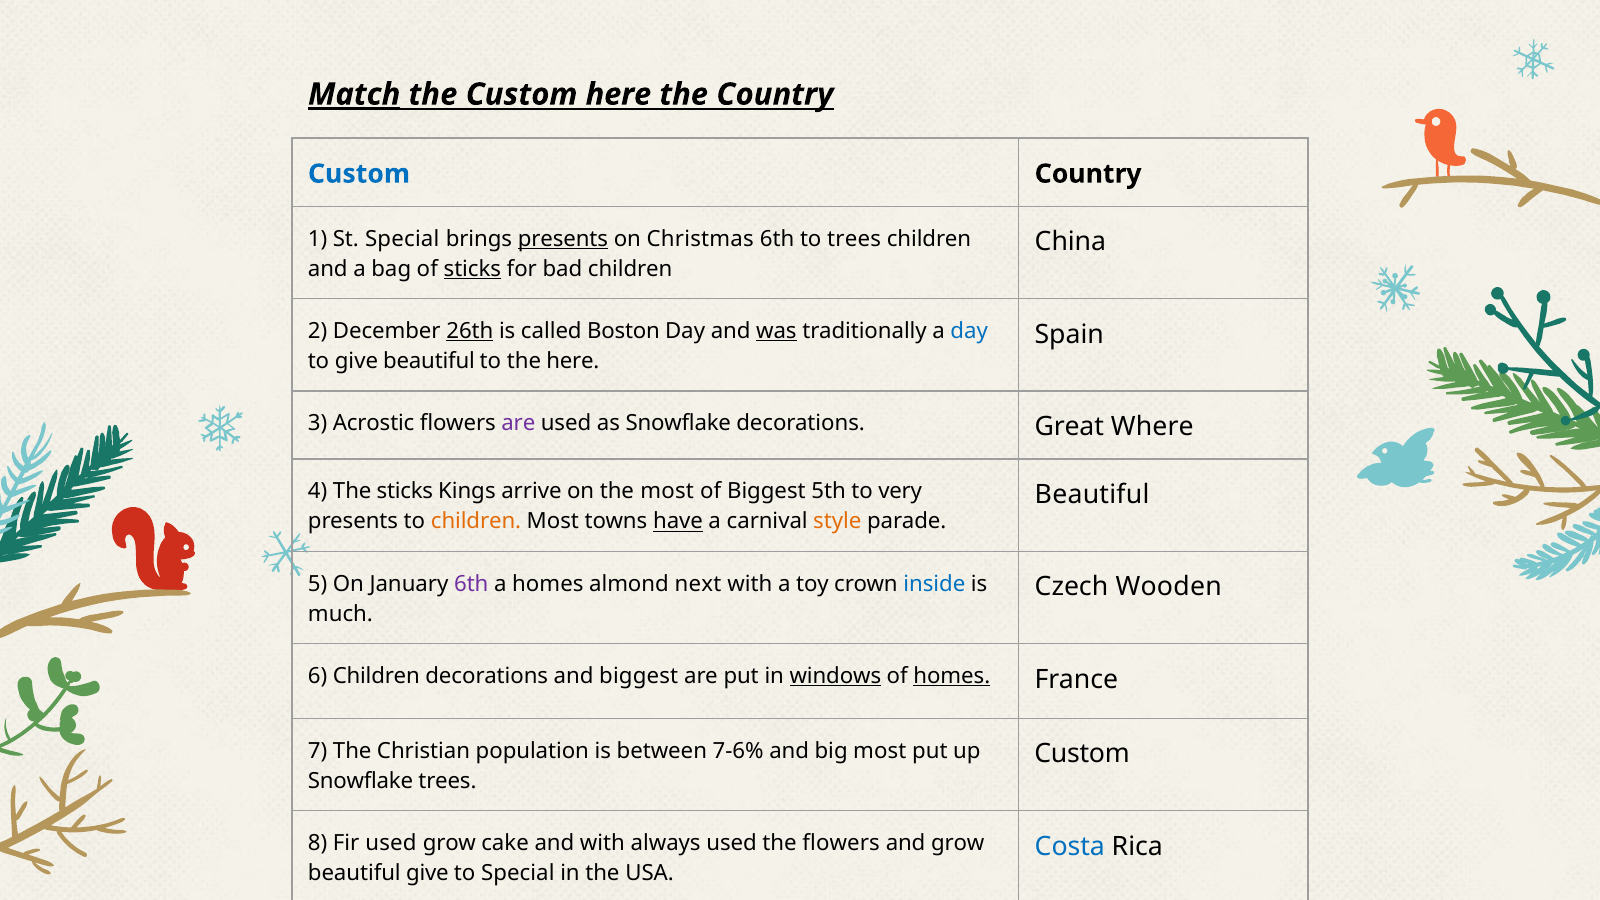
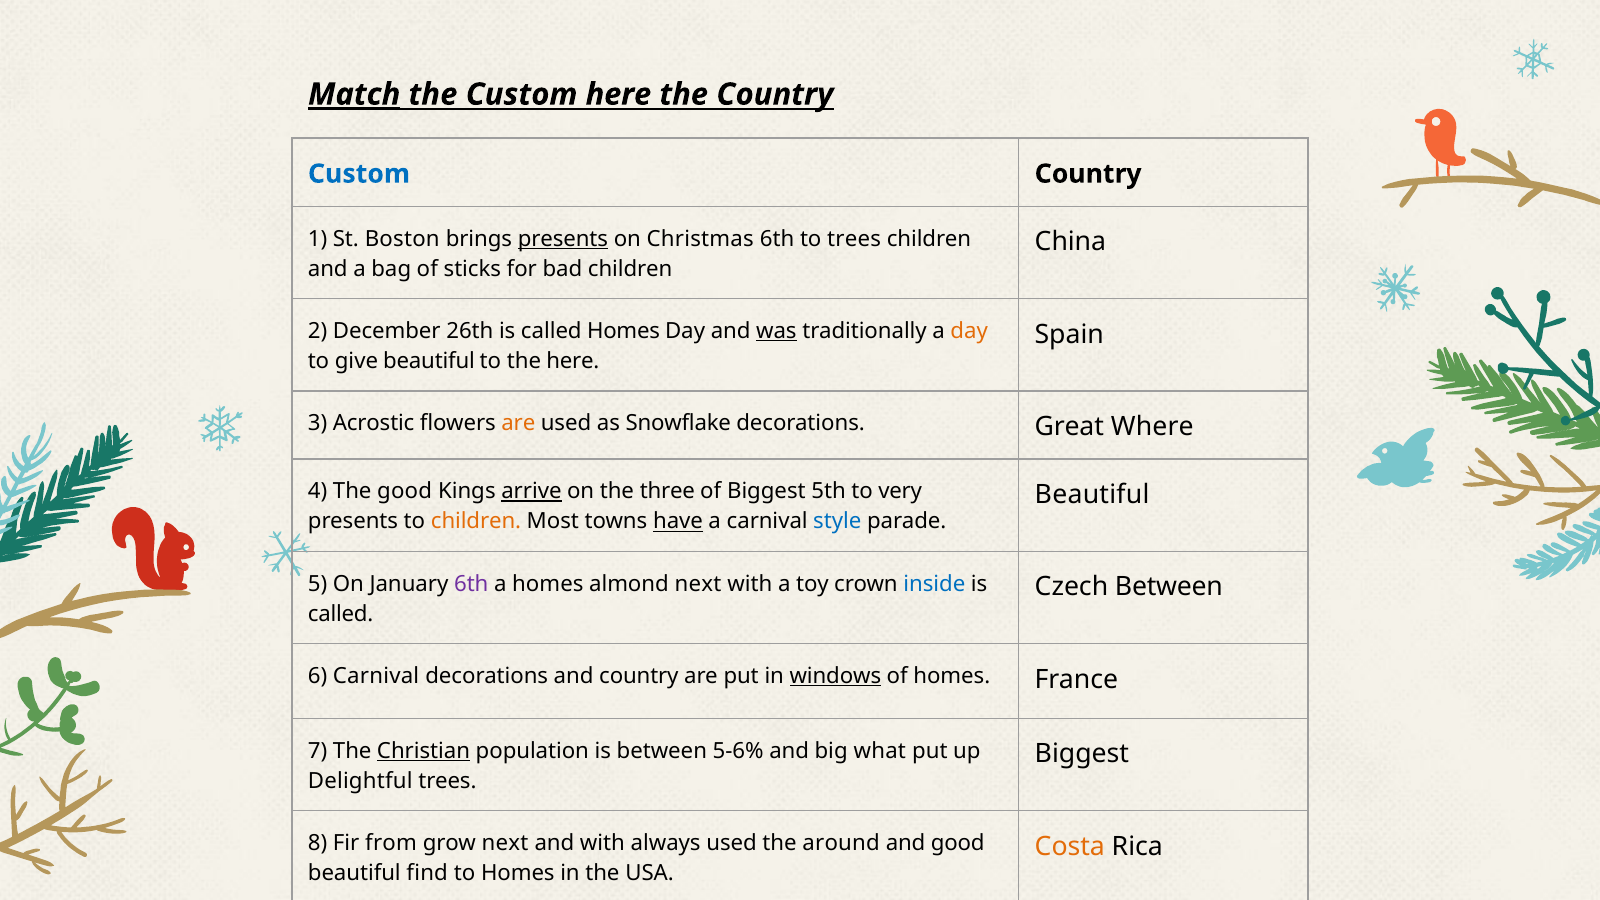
St Special: Special -> Boston (402, 239)
sticks underline: present -> none (472, 269)
26th underline: present -> none (470, 331)
called Boston: Boston -> Homes (624, 331)
day colour: blue -> orange (969, 331)
are colour: purple -> orange (518, 423)
The sticks: sticks -> good (405, 491)
arrive underline: none -> present (531, 491)
the most: most -> three (667, 491)
style colour: orange -> blue (837, 522)
Czech Wooden: Wooden -> Between (1169, 587)
much: much -> called (341, 614)
6 Children: Children -> Carnival (376, 676)
and biggest: biggest -> country (639, 676)
homes underline: present -> none (952, 676)
Christian underline: none -> present (424, 751)
7-6%: 7-6% -> 5-6% (738, 751)
big most: most -> what (880, 751)
Custom: Custom -> Biggest (1082, 754)
Snowflake: Snowflake -> Delightful (360, 781)
Fir used: used -> from (391, 843)
grow cake: cake -> next (505, 843)
the flowers: flowers -> around (841, 843)
and grow: grow -> good (958, 843)
Costa colour: blue -> orange (1070, 846)
beautiful give: give -> find (427, 873)
to Special: Special -> Homes (518, 873)
